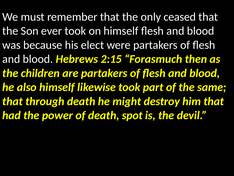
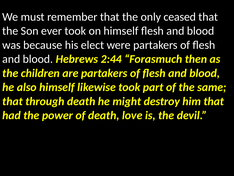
2:15: 2:15 -> 2:44 (111, 59)
spot: spot -> love (132, 115)
